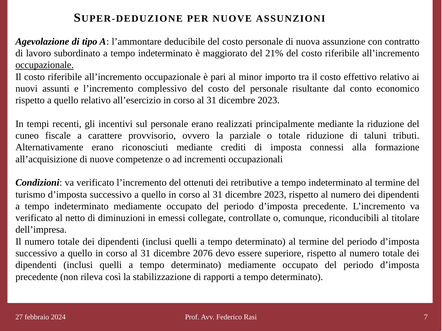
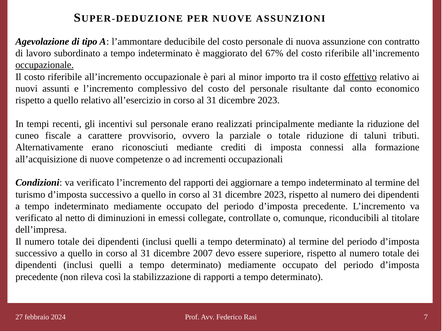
21%: 21% -> 67% (274, 53)
effettivo underline: none -> present (360, 77)
del ottenuti: ottenuti -> rapporti (199, 183)
retributive: retributive -> aggiornare (251, 183)
2076: 2076 -> 2007 (203, 254)
